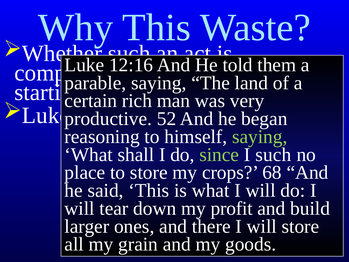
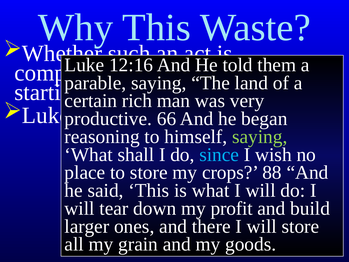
52: 52 -> 66 (167, 119)
since colour: light green -> light blue (219, 154)
I such: such -> wish (273, 154)
68: 68 -> 88 (272, 172)
